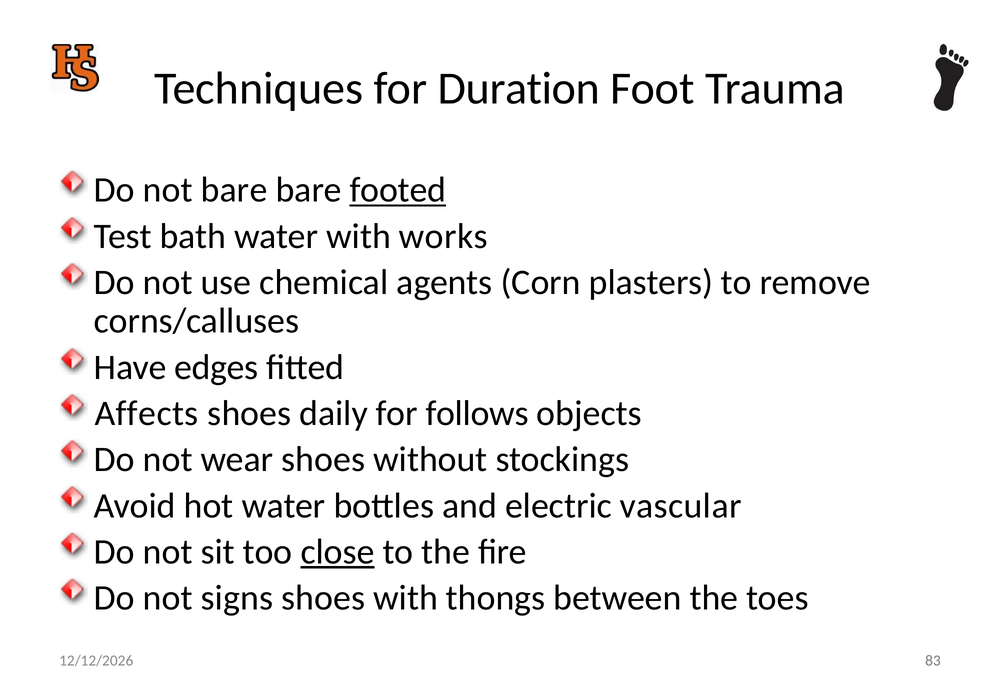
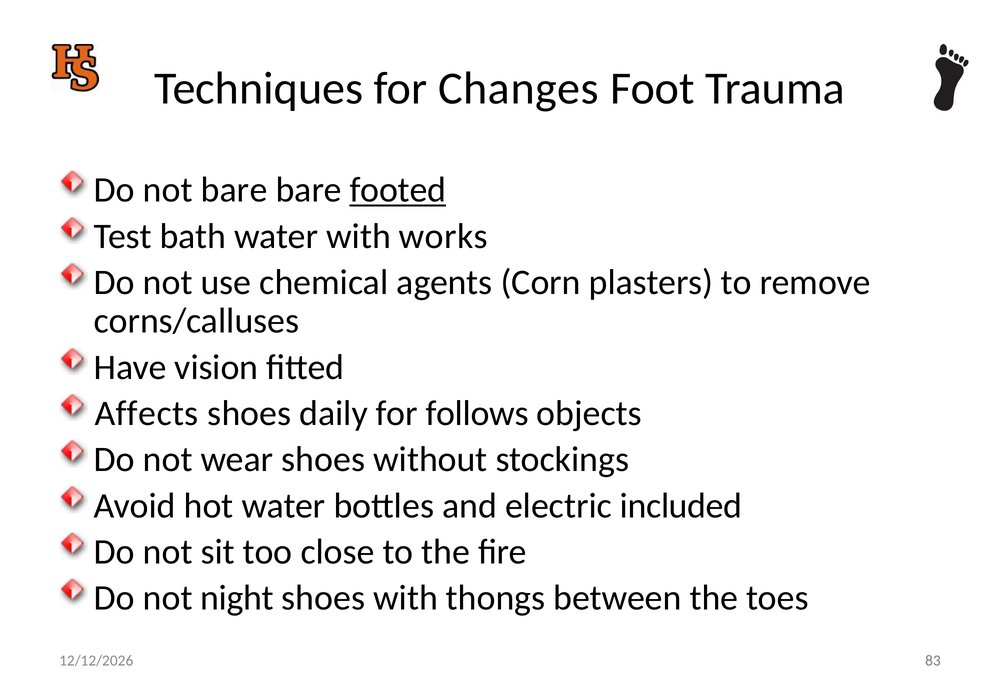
Duration: Duration -> Changes (519, 89)
edges: edges -> vision (216, 367)
vascular: vascular -> included (681, 506)
close underline: present -> none (338, 552)
signs: signs -> night (237, 598)
